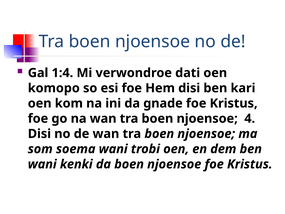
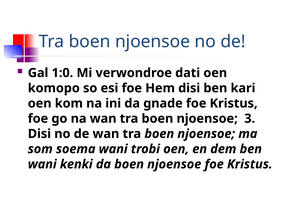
1:4: 1:4 -> 1:0 (62, 73)
4: 4 -> 3 (250, 118)
